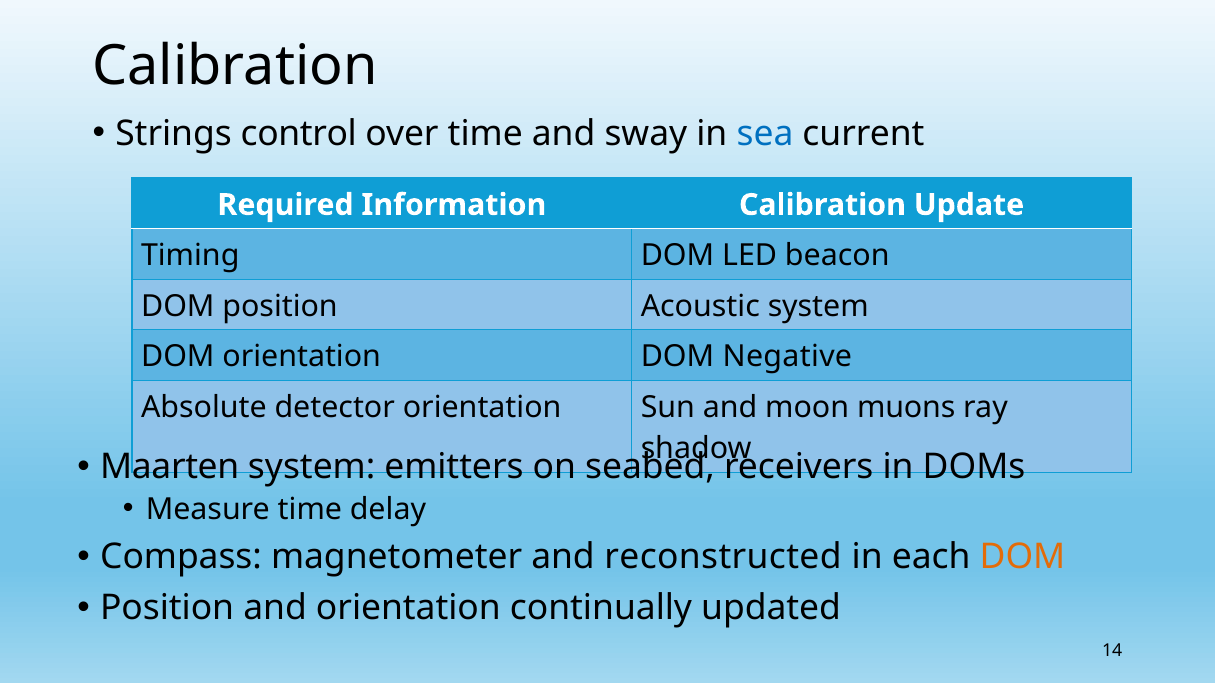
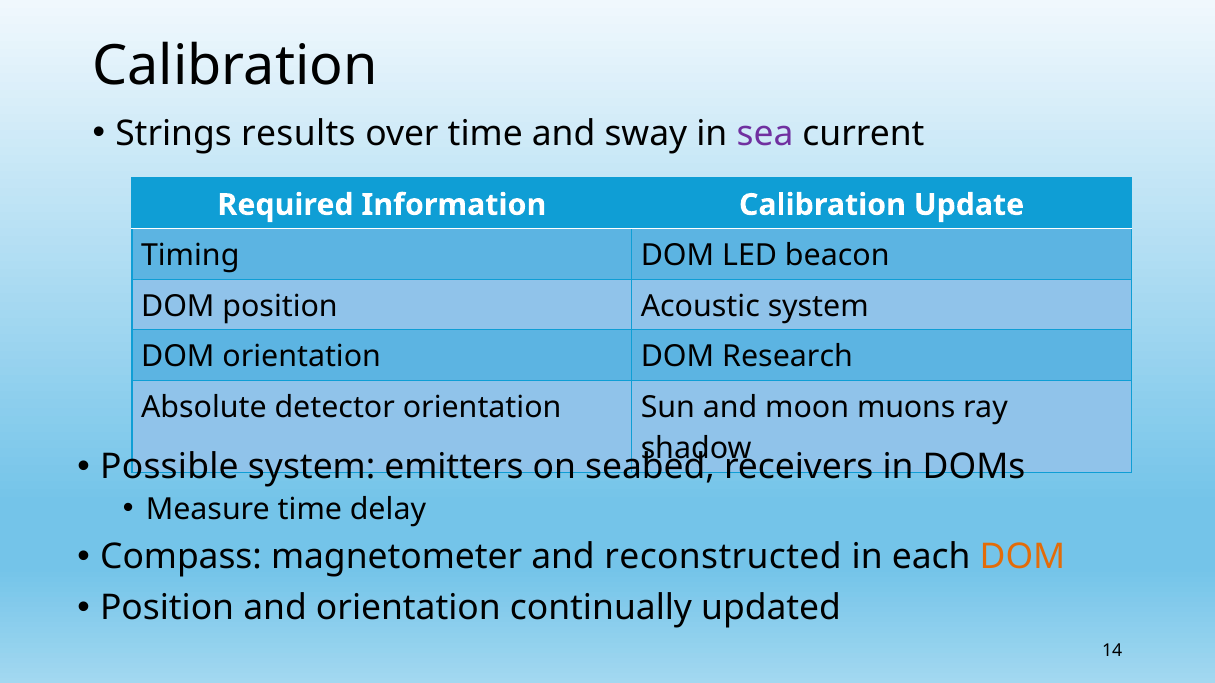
control: control -> results (298, 134)
sea colour: blue -> purple (765, 134)
Negative: Negative -> Research (788, 357)
Maarten: Maarten -> Possible (169, 467)
